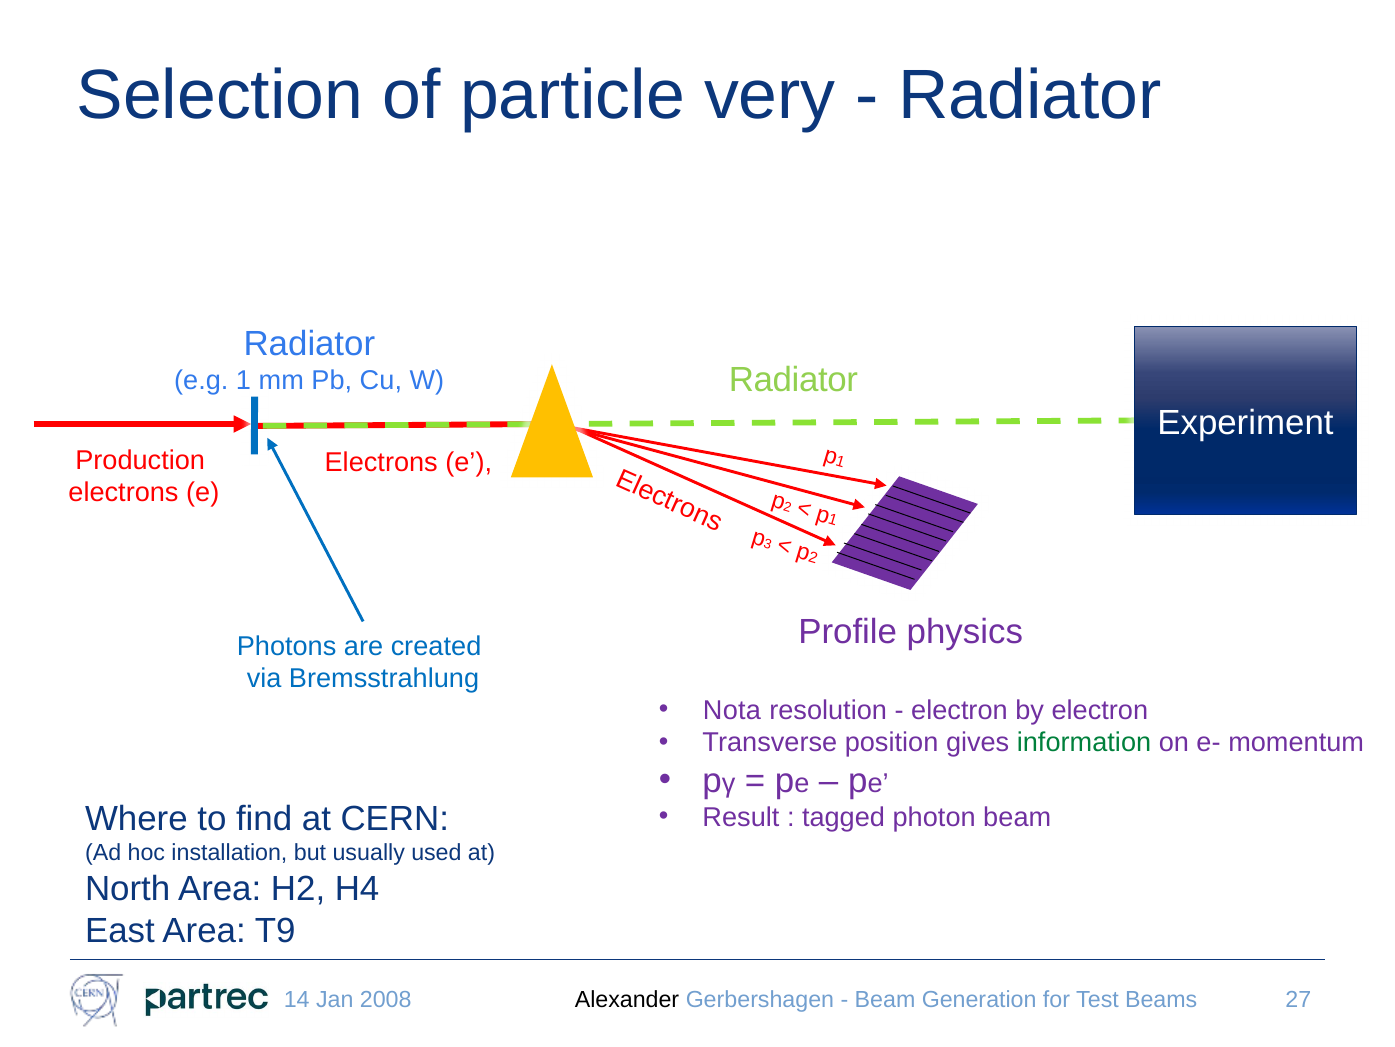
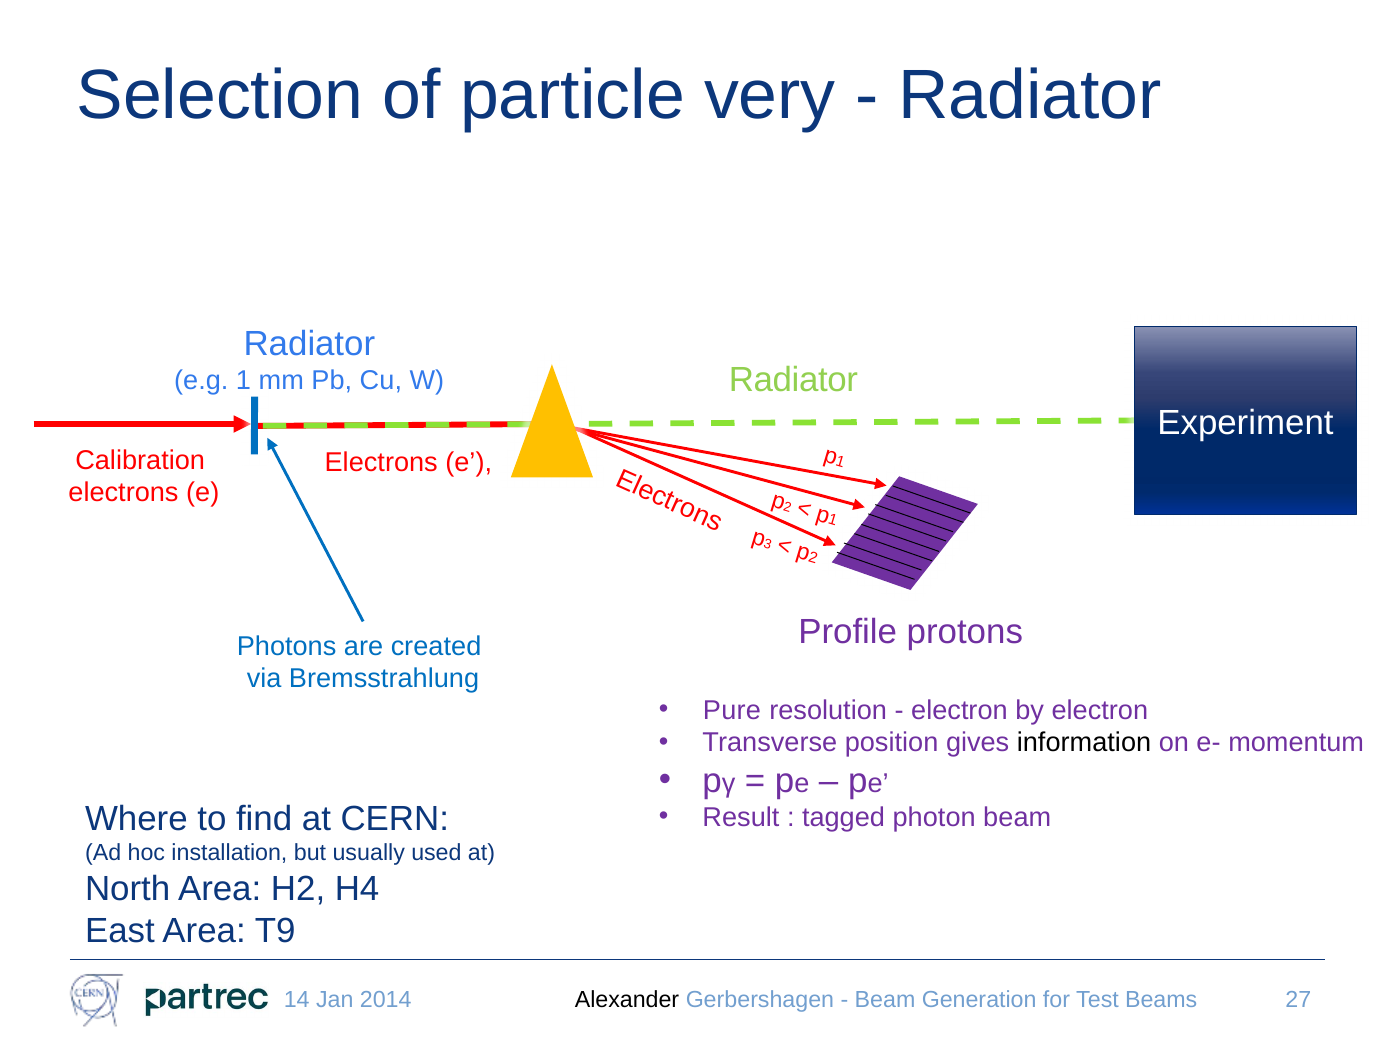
Production: Production -> Calibration (140, 460)
physics: physics -> protons (965, 631)
Nota: Nota -> Pure (732, 710)
information colour: green -> black (1084, 742)
2008: 2008 -> 2014 (386, 999)
